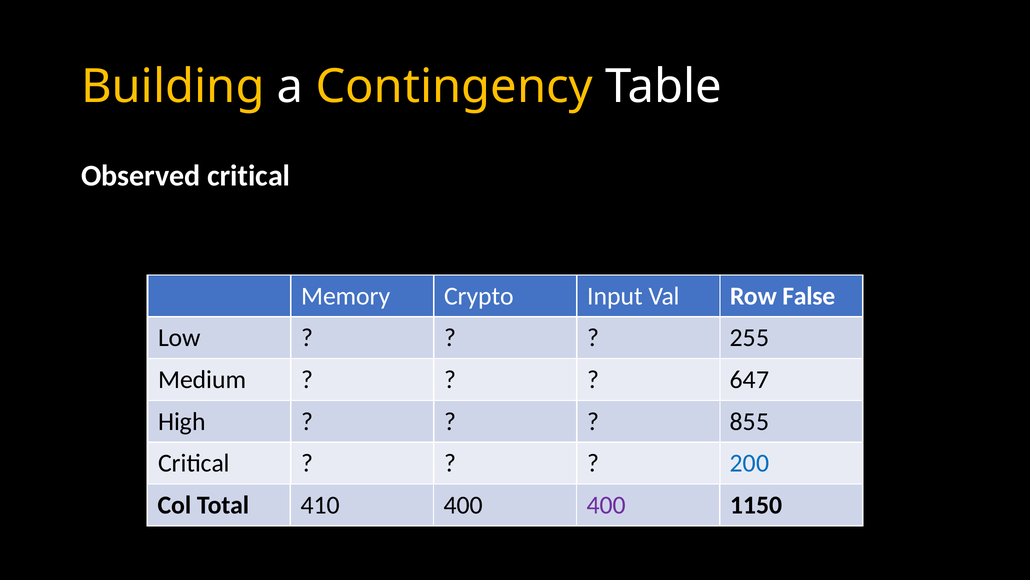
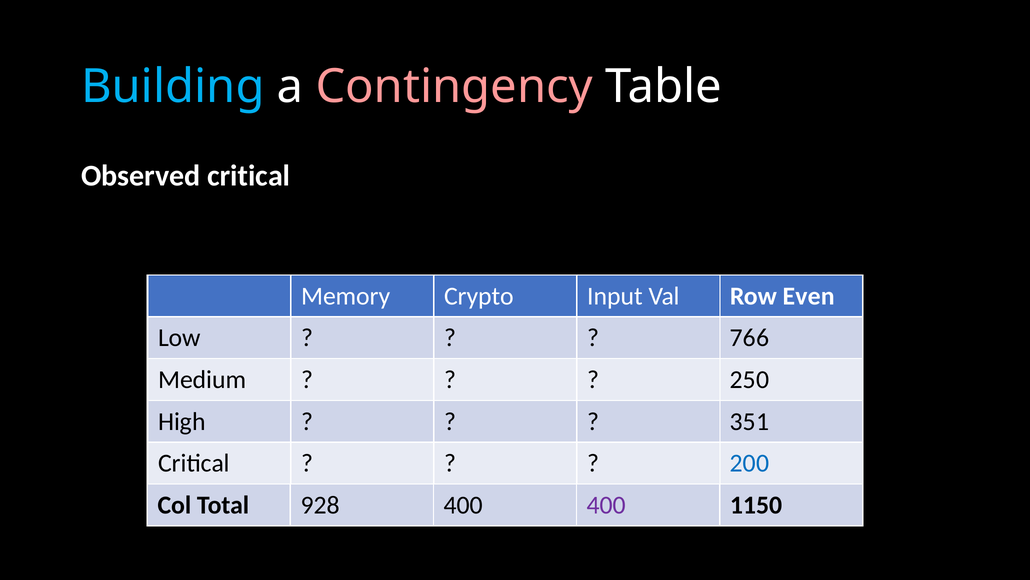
Building colour: yellow -> light blue (173, 87)
Contingency colour: yellow -> pink (454, 87)
False: False -> Even (809, 296)
255: 255 -> 766 (750, 338)
647: 647 -> 250 (750, 379)
855: 855 -> 351 (750, 421)
410: 410 -> 928 (320, 505)
